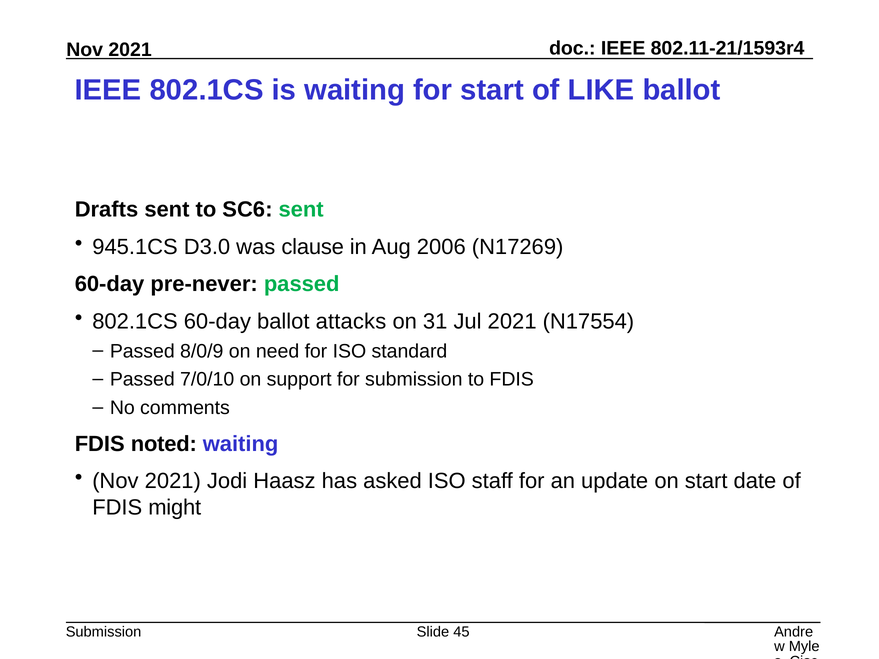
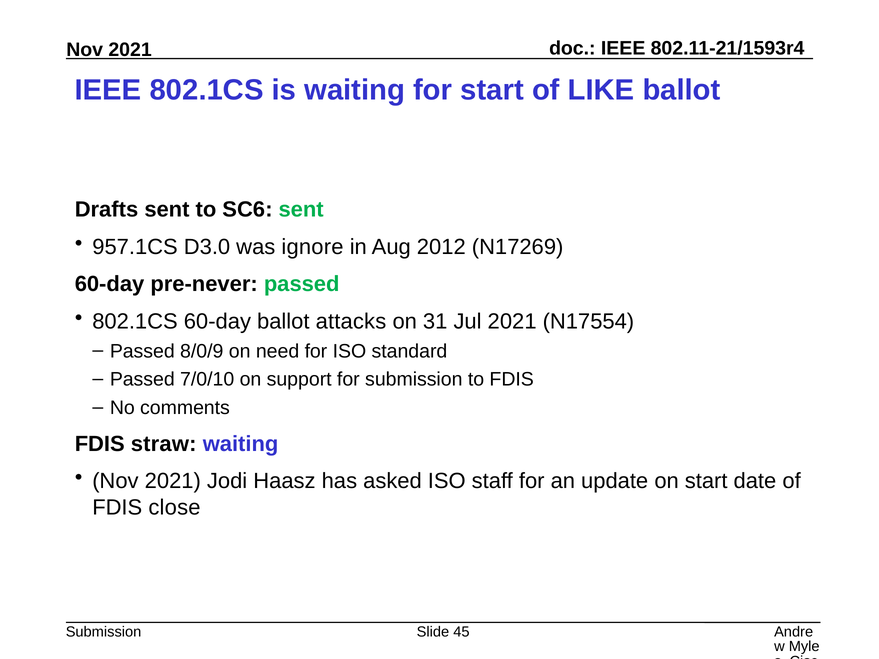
945.1CS: 945.1CS -> 957.1CS (135, 247)
clause: clause -> ignore (312, 247)
2006: 2006 -> 2012 (441, 247)
noted: noted -> straw (164, 444)
might: might -> close (174, 508)
